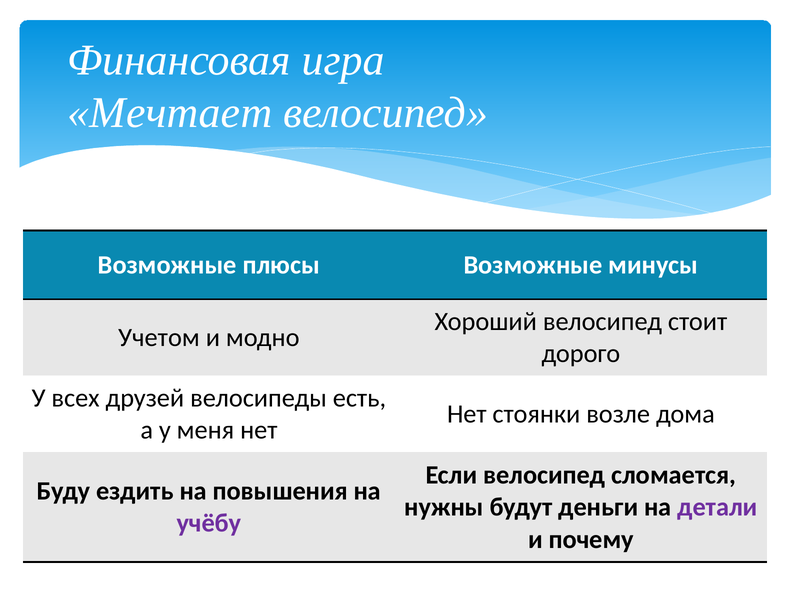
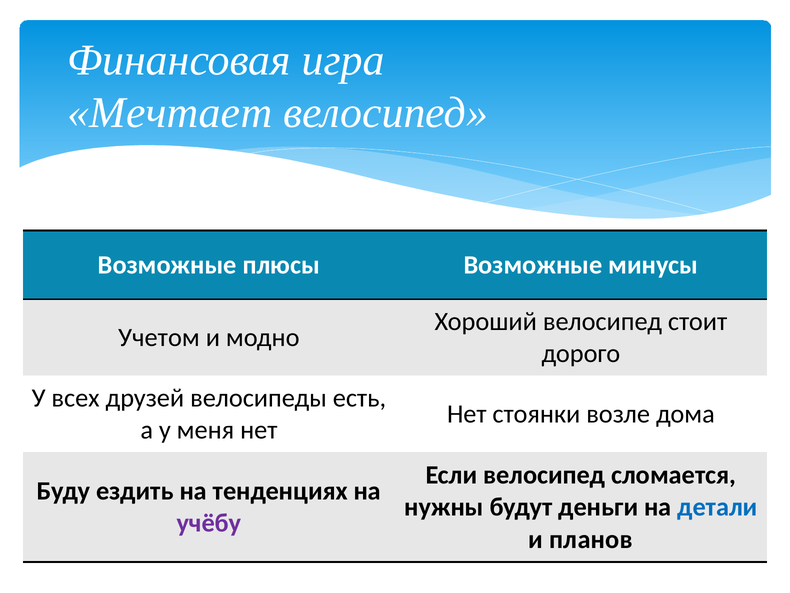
повышения: повышения -> тенденциях (280, 491)
детали colour: purple -> blue (717, 507)
почему: почему -> планов (591, 539)
